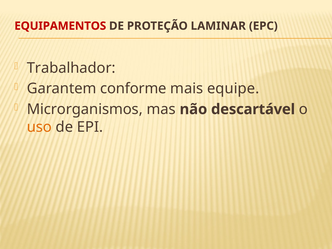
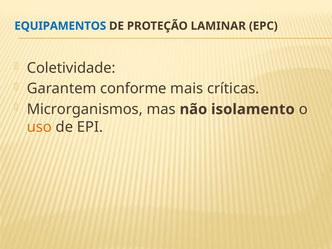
EQUIPAMENTOS colour: red -> blue (60, 26)
Trabalhador: Trabalhador -> Coletividade (71, 68)
equipe: equipe -> críticas (233, 89)
descartável: descartável -> isolamento (253, 109)
